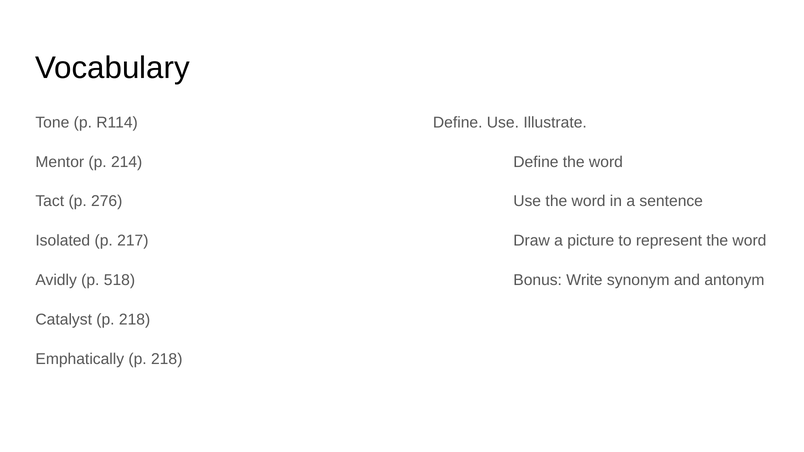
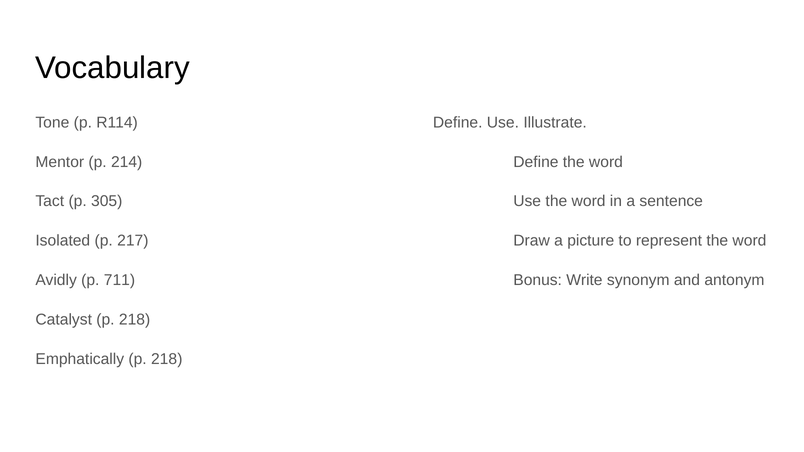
276: 276 -> 305 (107, 201)
518: 518 -> 711 (119, 280)
